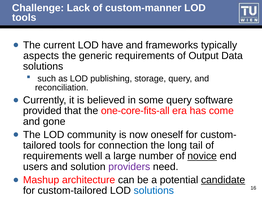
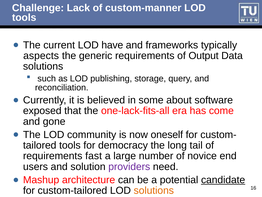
some query: query -> about (179, 100)
provided: provided -> exposed (42, 111)
one-core-fits-all: one-core-fits-all -> one-lack-fits-all (135, 111)
connection: connection -> democracy (123, 145)
well: well -> fast (94, 156)
novice underline: present -> none (202, 156)
solutions colour: blue -> orange (154, 190)
